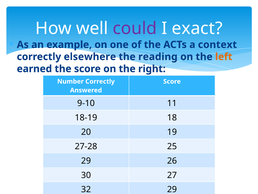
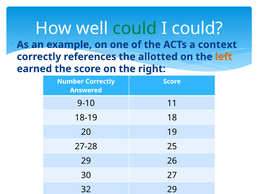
could colour: purple -> green (135, 28)
I exact: exact -> could (197, 28)
elsewhere: elsewhere -> references (90, 57)
reading: reading -> allotted (158, 57)
